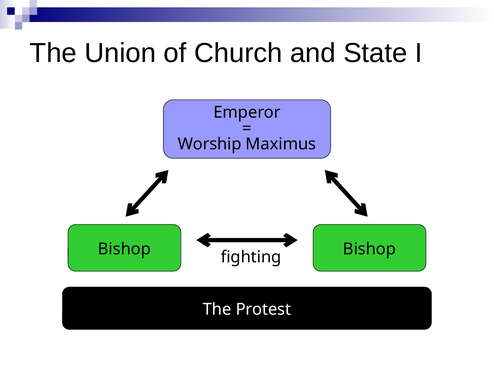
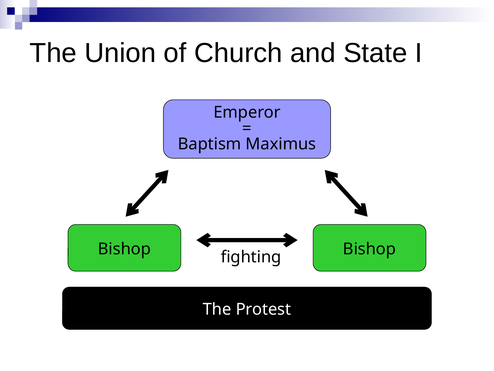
Worship: Worship -> Baptism (210, 144)
